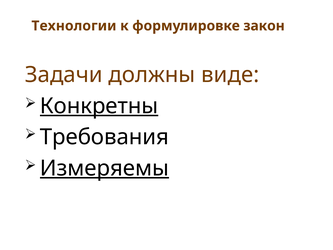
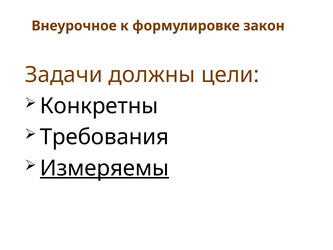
Технологии: Технологии -> Внеурочное (74, 26)
виде: виде -> цели (230, 75)
Конкретны underline: present -> none (99, 106)
